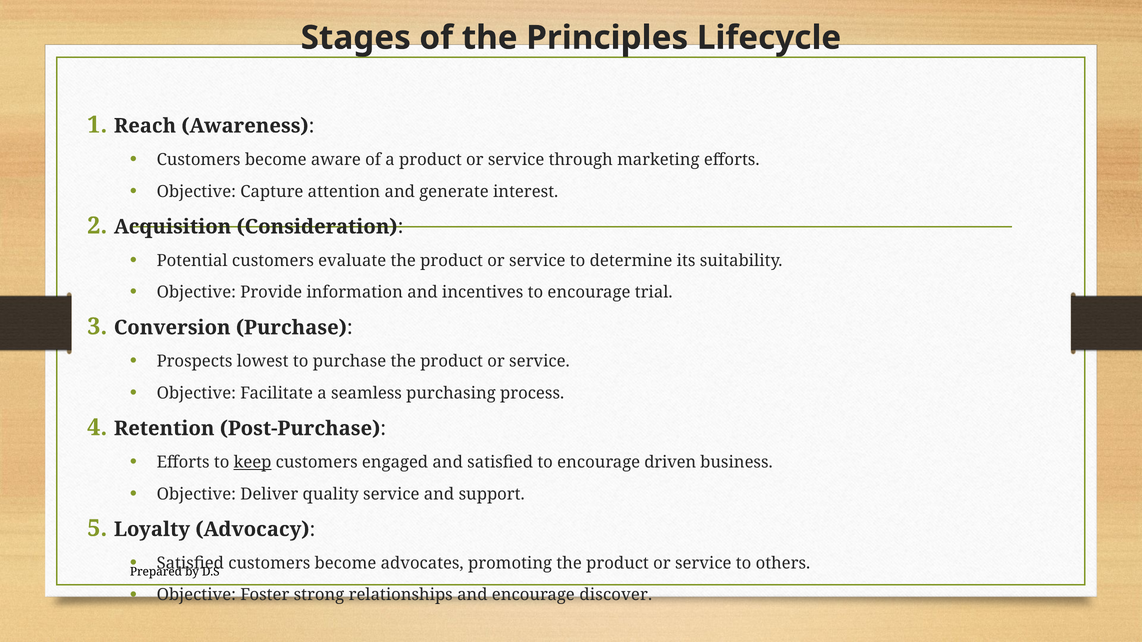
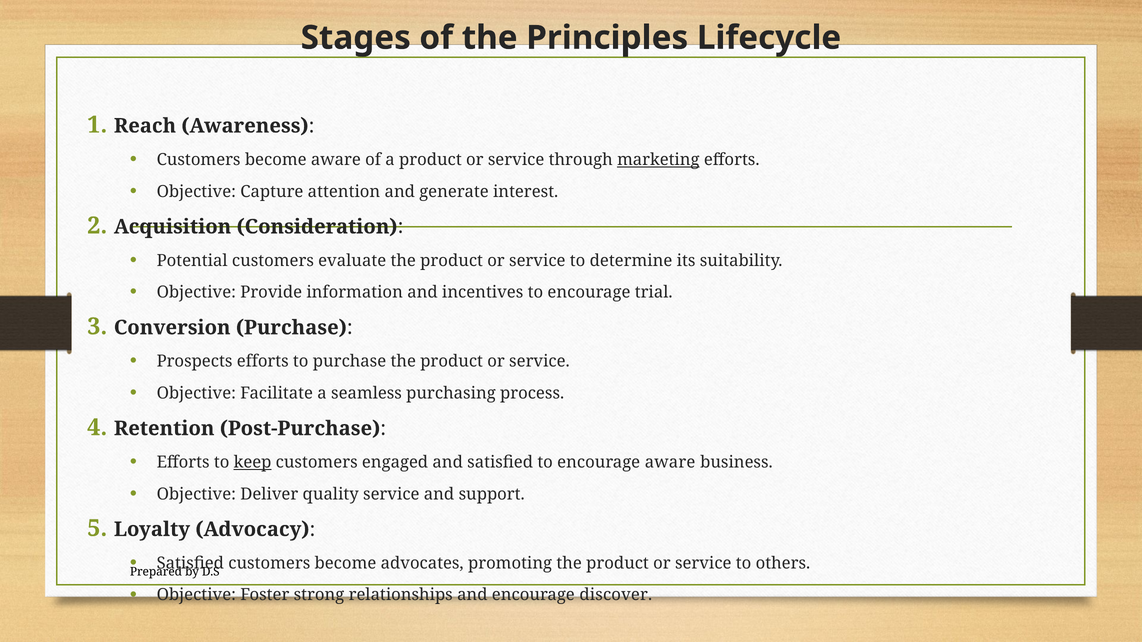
marketing underline: none -> present (658, 160)
Prospects lowest: lowest -> efforts (263, 362)
encourage driven: driven -> aware (670, 463)
